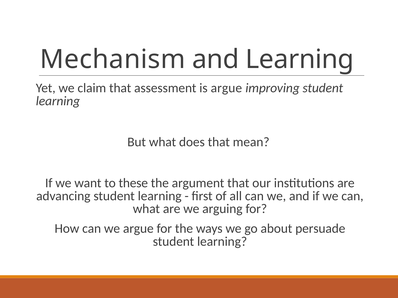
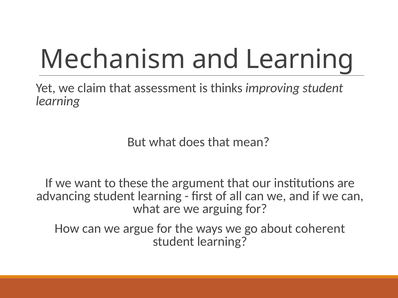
is argue: argue -> thinks (227, 88)
persuade: persuade -> coherent (320, 229)
